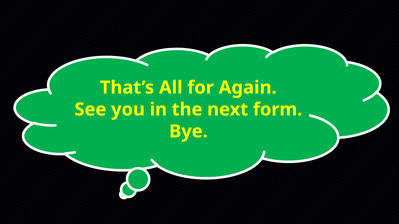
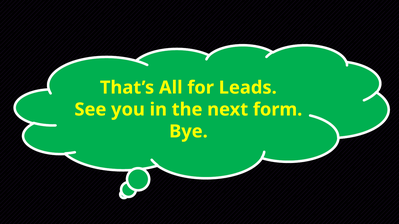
Again: Again -> Leads (248, 88)
